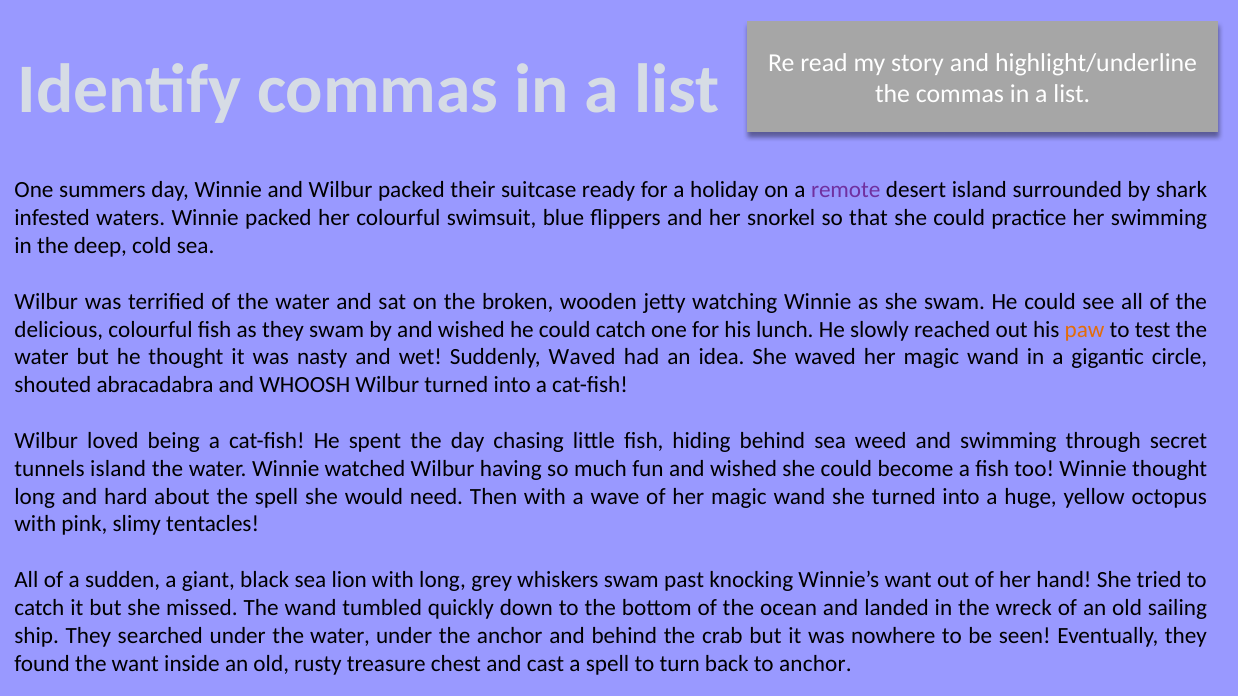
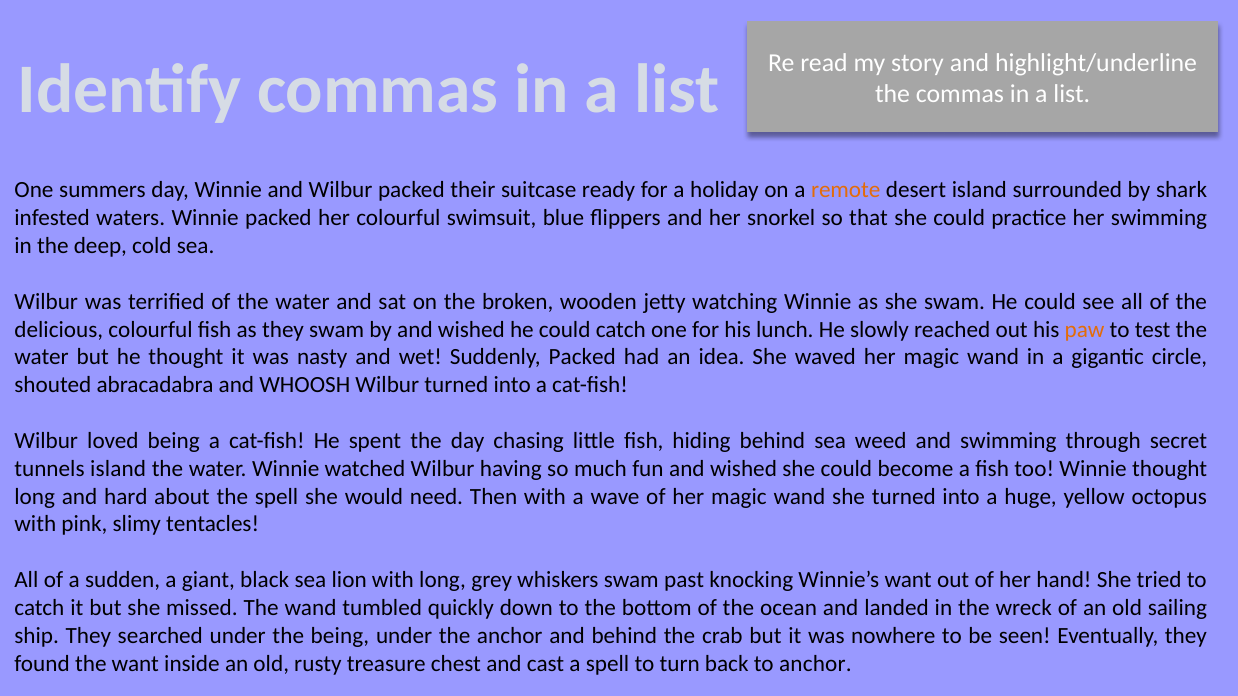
remote colour: purple -> orange (846, 190)
Suddenly Waved: Waved -> Packed (582, 357)
under the water: water -> being (340, 636)
